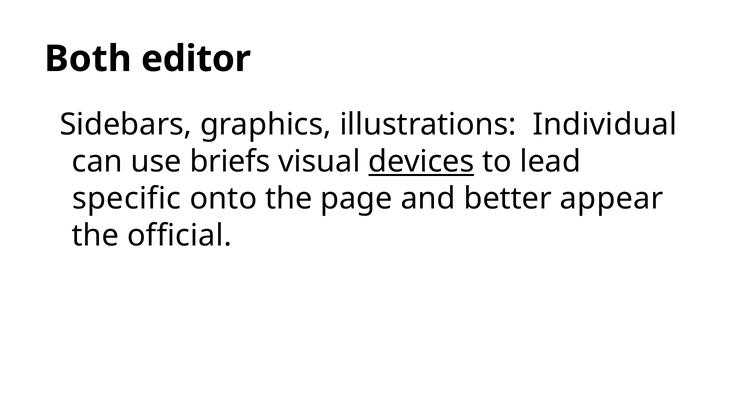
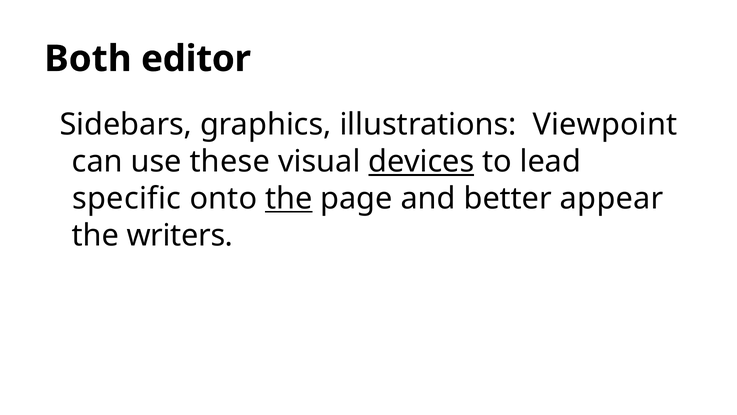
Individual: Individual -> Viewpoint (605, 125)
briefs: briefs -> these (230, 162)
the underline: none -> present (289, 198)
official: official -> writers (180, 235)
